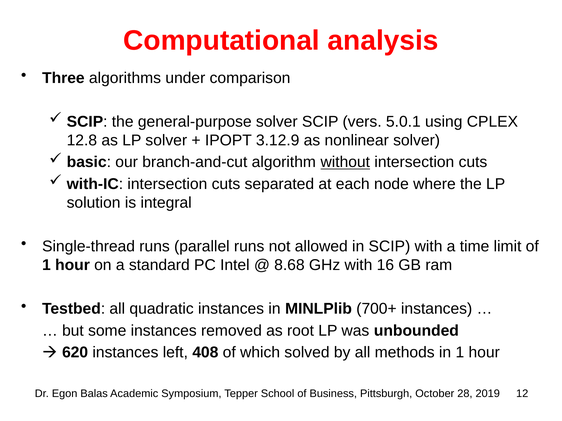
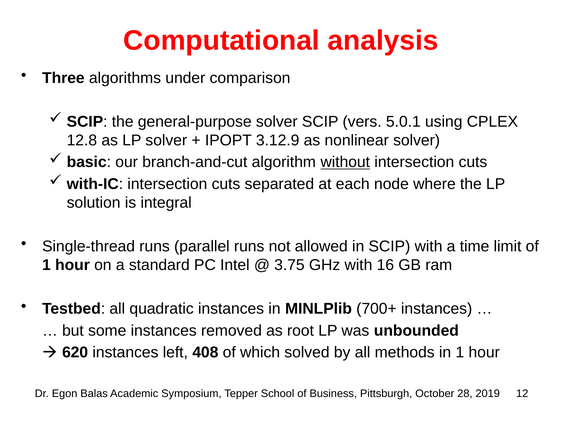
8.68: 8.68 -> 3.75 (289, 265)
